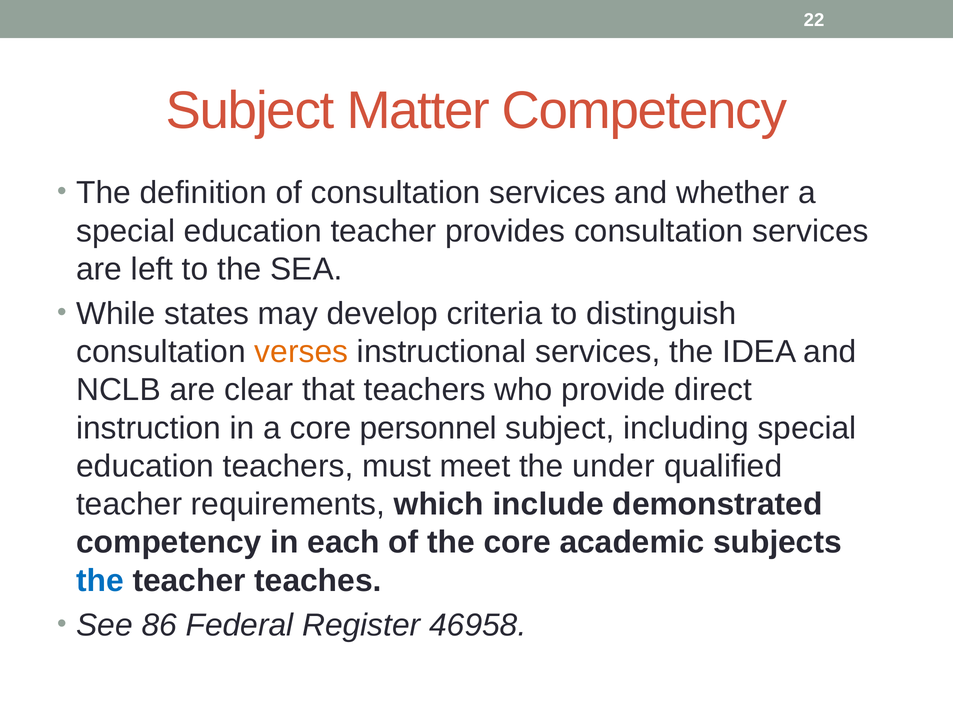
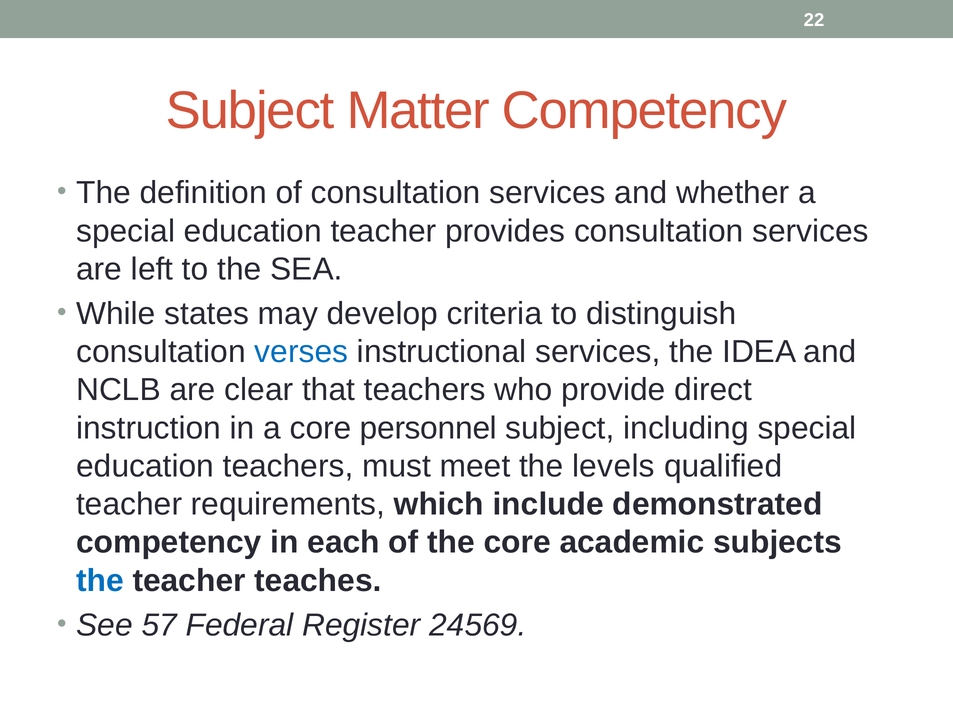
verses colour: orange -> blue (301, 352)
under: under -> levels (613, 466)
86: 86 -> 57 (159, 625)
46958: 46958 -> 24569 (478, 625)
